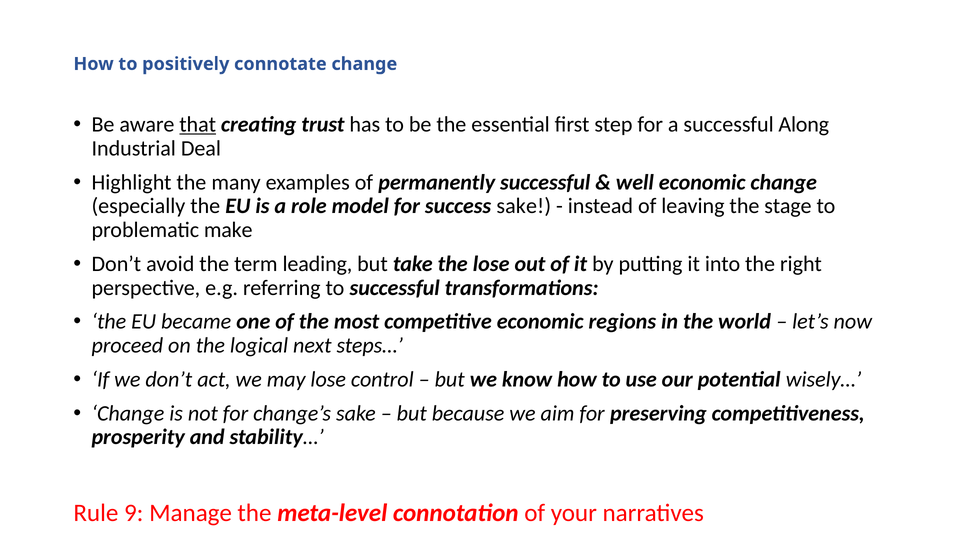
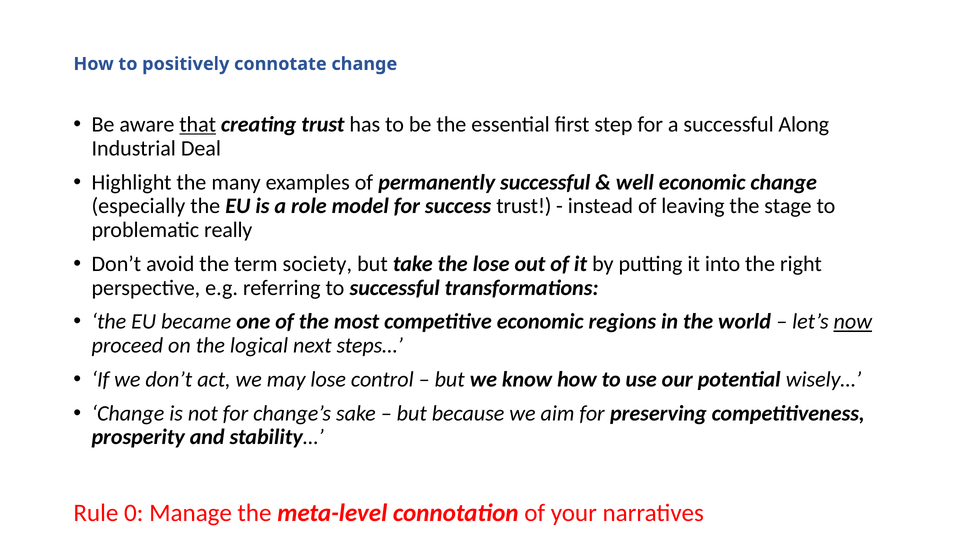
success sake: sake -> trust (524, 206)
make: make -> really (228, 230)
leading: leading -> society (317, 264)
now underline: none -> present (853, 322)
9: 9 -> 0 (134, 513)
